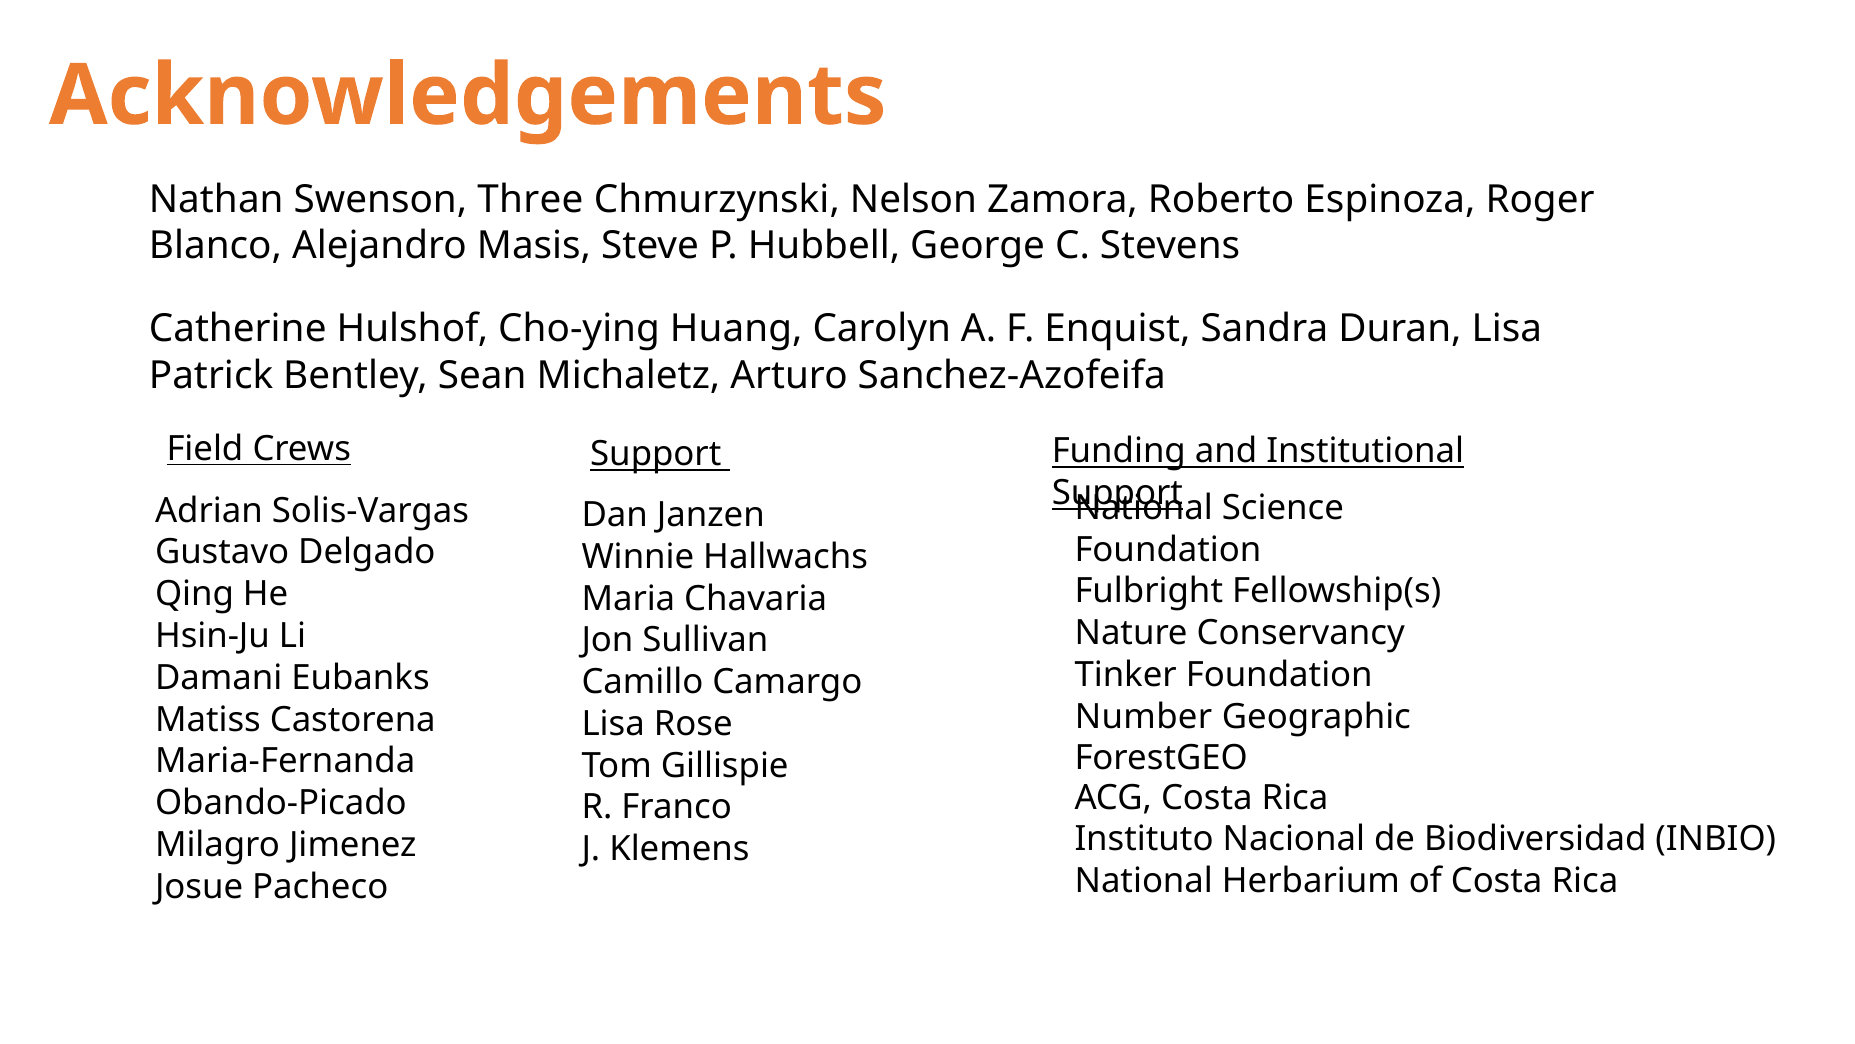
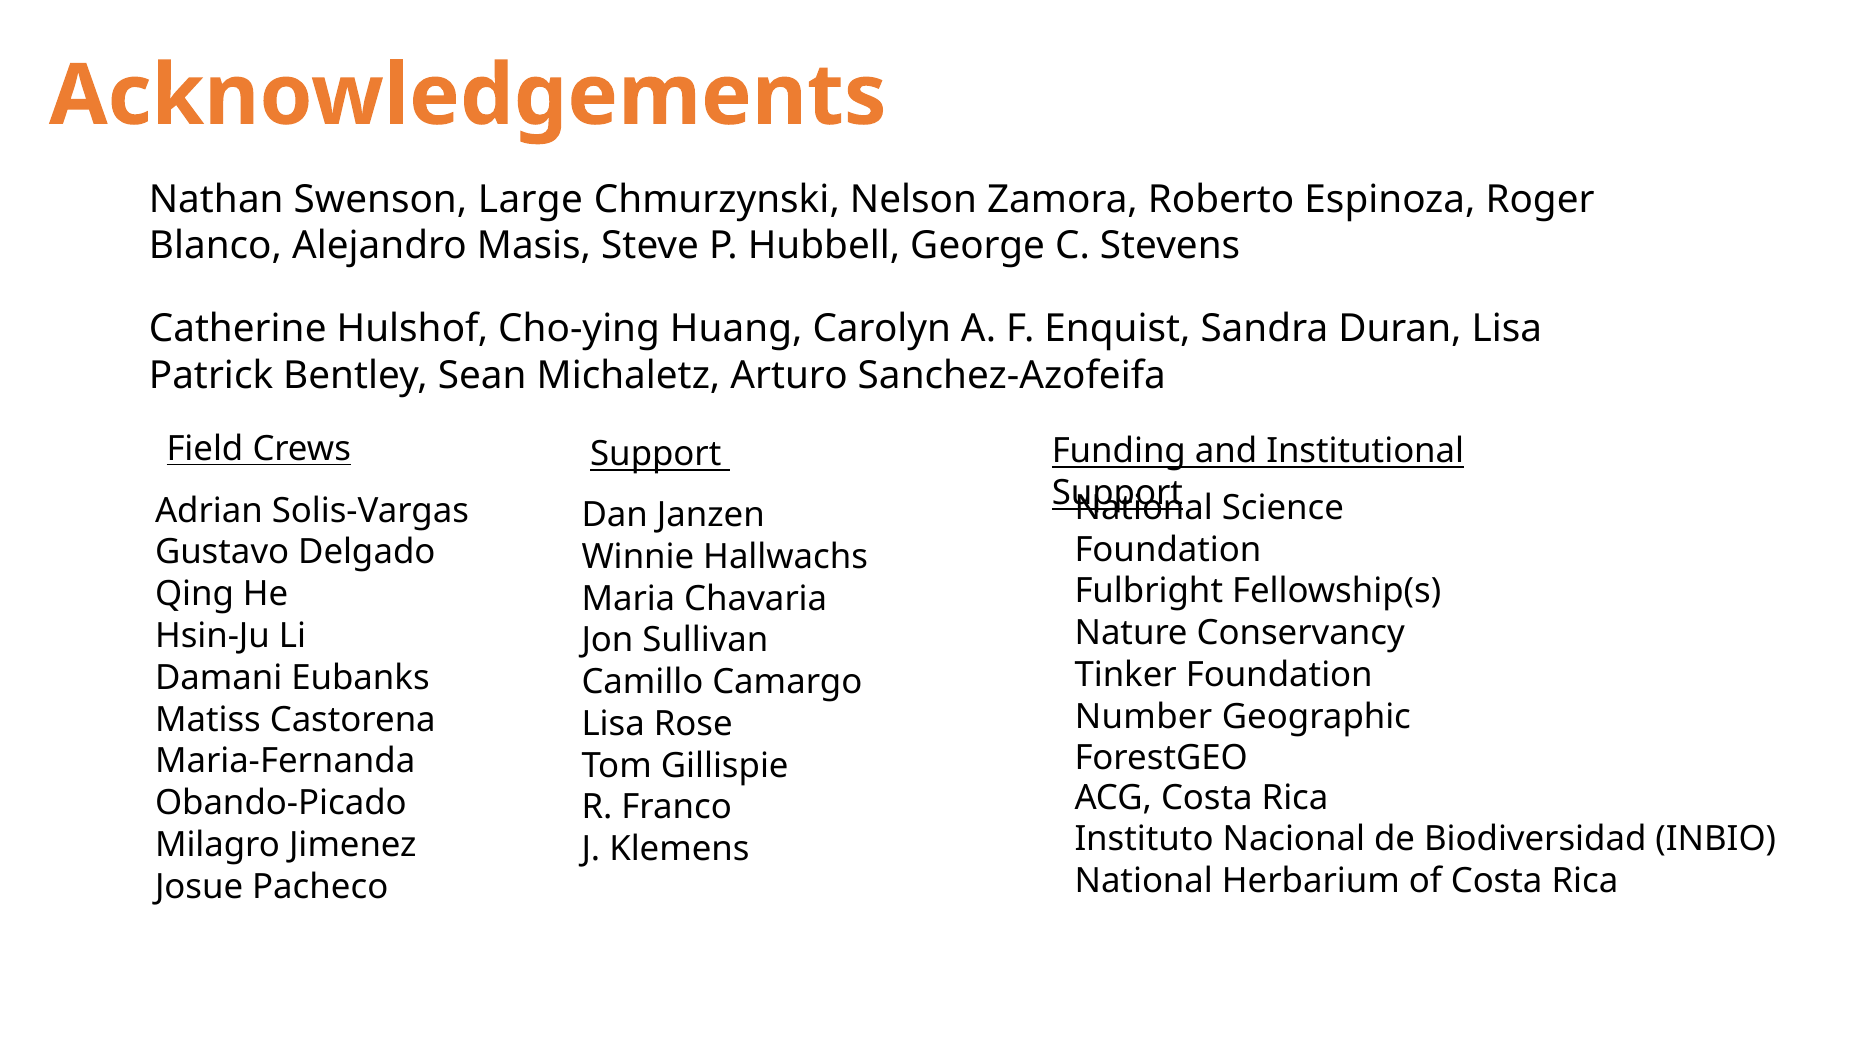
Three: Three -> Large (530, 199)
